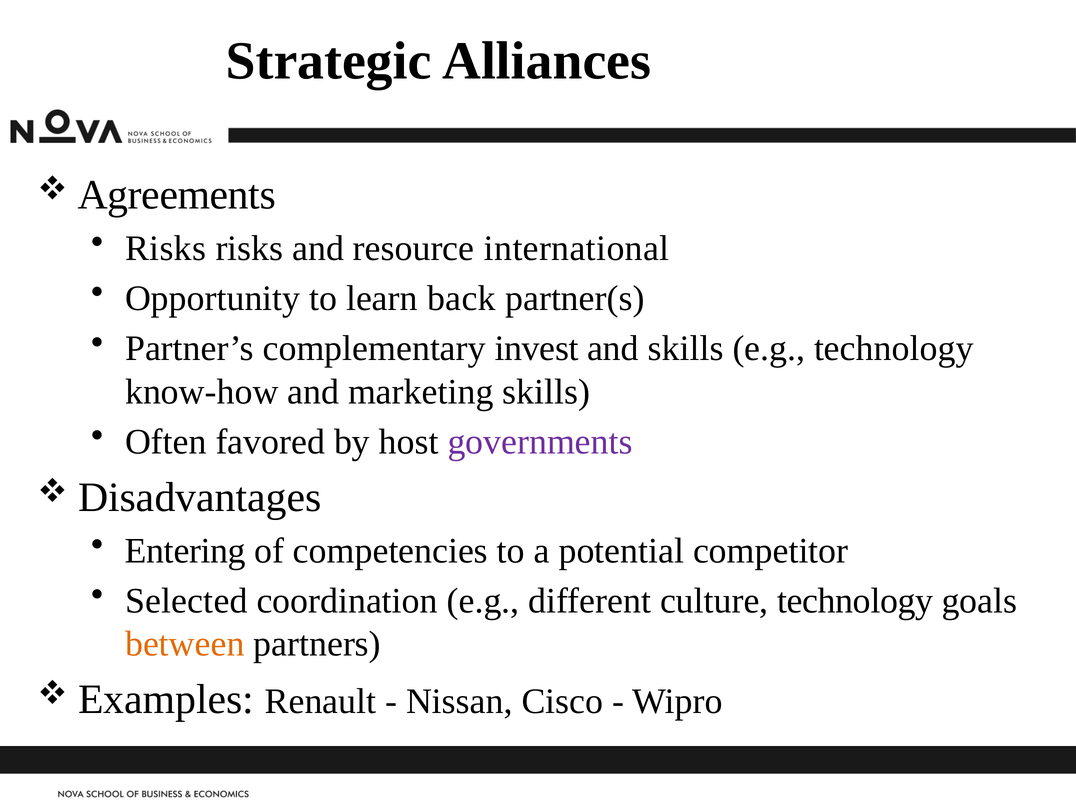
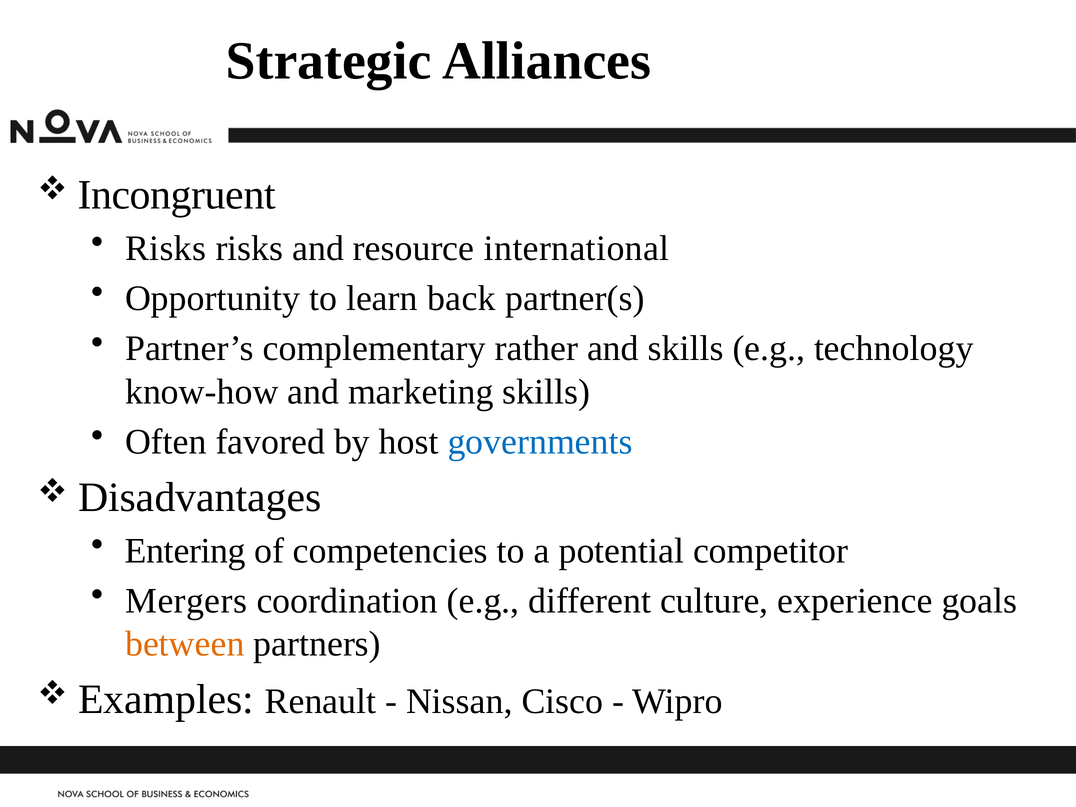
Agreements: Agreements -> Incongruent (177, 195)
invest: invest -> rather (536, 349)
governments colour: purple -> blue (540, 442)
Selected: Selected -> Mergers (186, 601)
culture technology: technology -> experience (855, 601)
